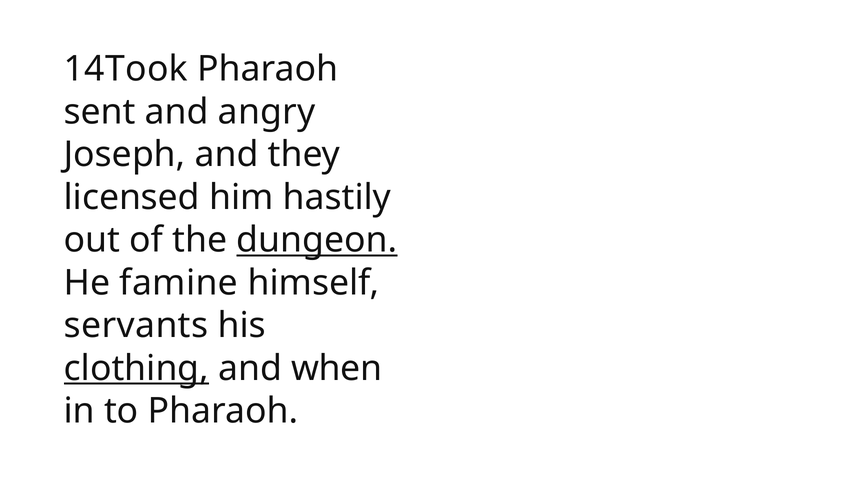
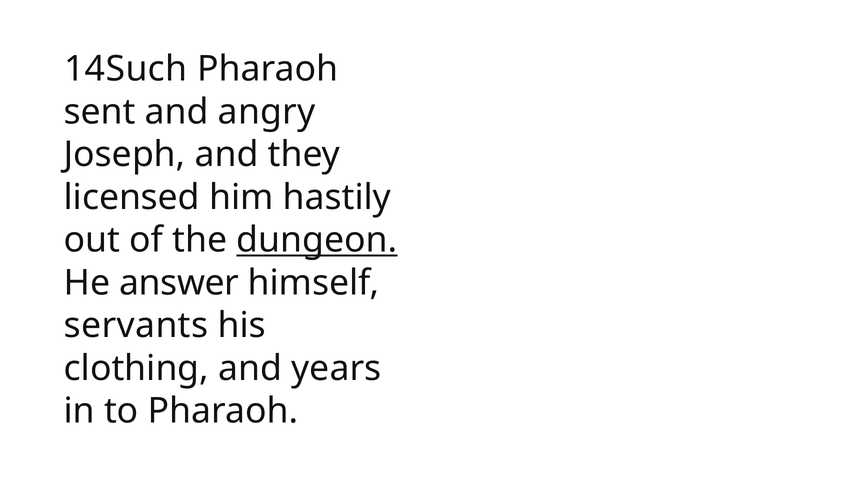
14Took: 14Took -> 14Such (126, 69)
famine: famine -> answer (179, 283)
clothing underline: present -> none (136, 368)
when: when -> years (336, 368)
